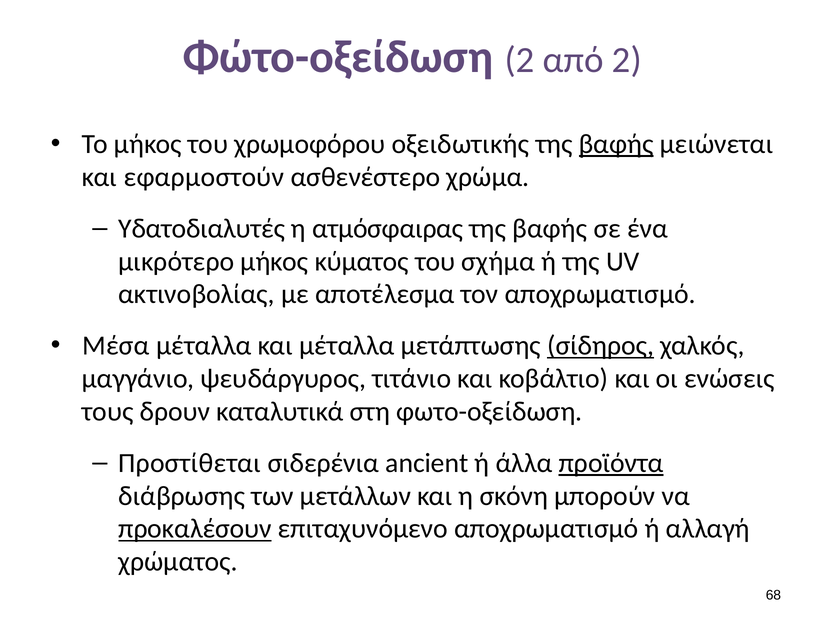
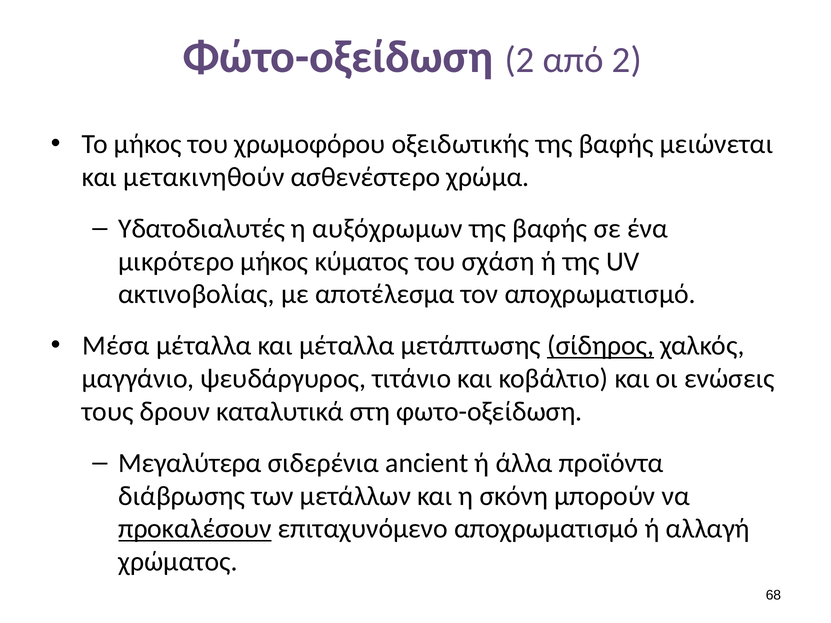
βαφής underline: present -> none (616, 144)
εφαρμοστούν: εφαρμοστούν -> μετακινηθούν (204, 177)
ατμόσφαιρας: ατμόσφαιρας -> αυξόχρωμων (387, 229)
σχήμα: σχήμα -> σχάση (498, 262)
Προστίθεται: Προστίθεται -> Μεγαλύτερα (190, 463)
προϊόντα underline: present -> none (611, 463)
